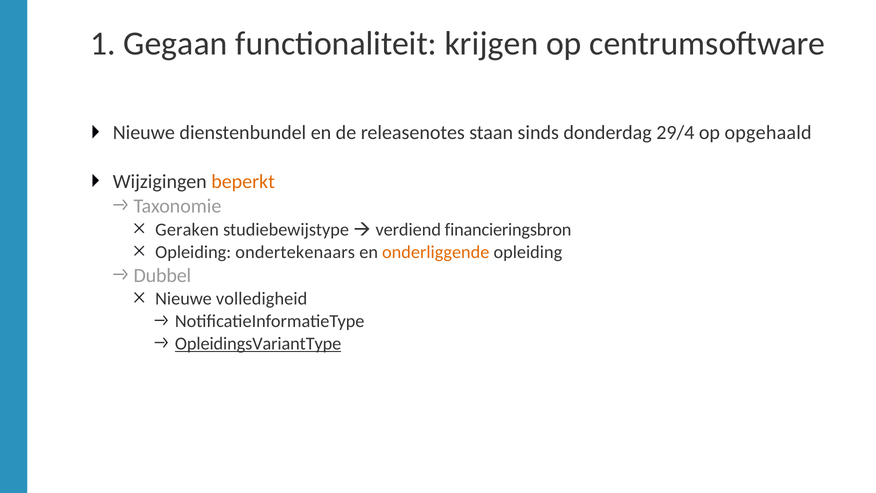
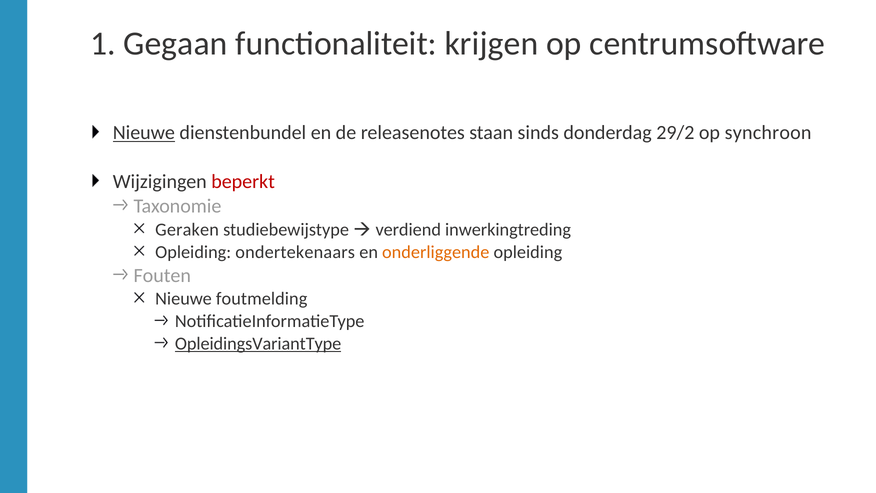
Nieuwe underline: none -> present (144, 133)
29/4: 29/4 -> 29/2 (675, 133)
opgehaald: opgehaald -> synchroon (768, 133)
beperkt colour: orange -> red (243, 182)
financieringsbron: financieringsbron -> inwerkingtreding (508, 229)
Dubbel: Dubbel -> Fouten (162, 275)
volledigheid: volledigheid -> foutmelding (262, 299)
